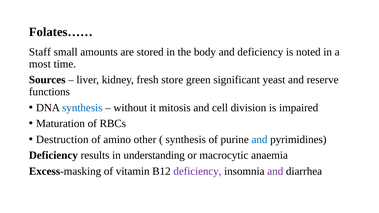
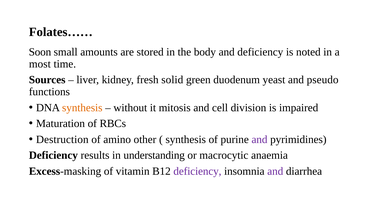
Staff: Staff -> Soon (40, 52)
store: store -> solid (172, 80)
significant: significant -> duodenum (237, 80)
reserve: reserve -> pseudo (323, 80)
synthesis colour: blue -> orange (82, 108)
and colour: blue -> purple (259, 139)
